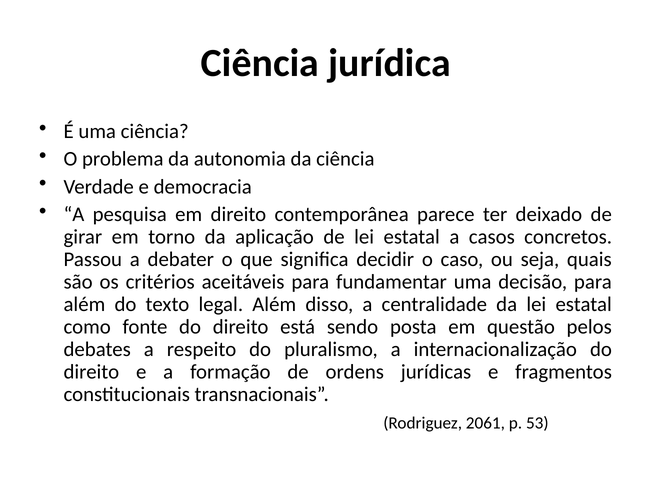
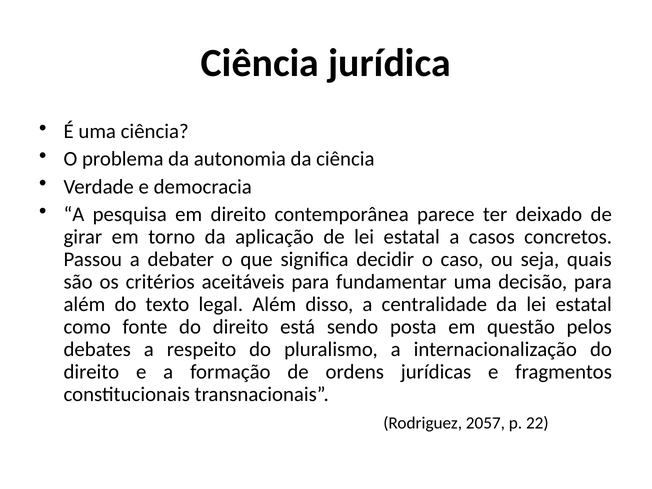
2061: 2061 -> 2057 (485, 423)
53: 53 -> 22 (537, 423)
